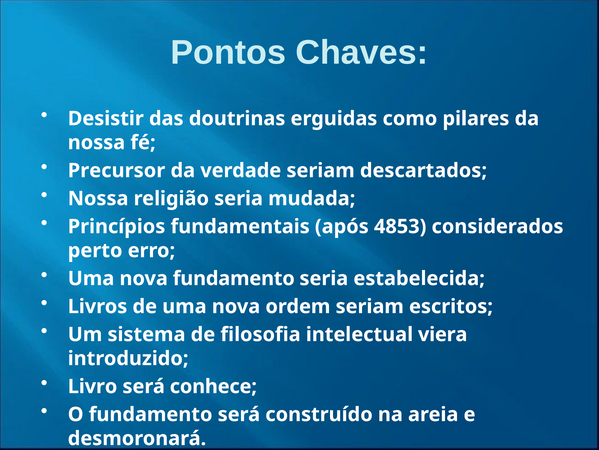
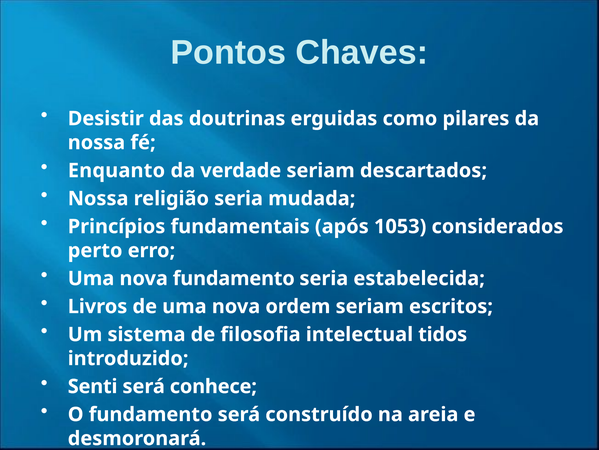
Precursor: Precursor -> Enquanto (116, 170)
4853: 4853 -> 1053 (400, 226)
viera: viera -> tidos (443, 334)
Livro: Livro -> Senti (93, 386)
